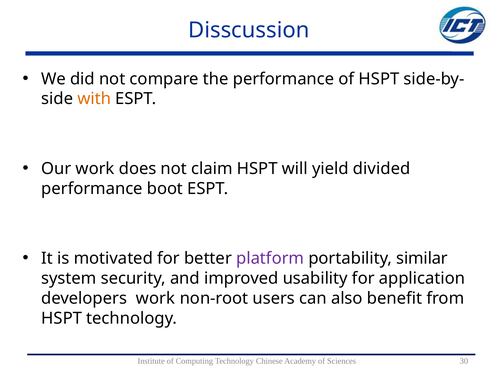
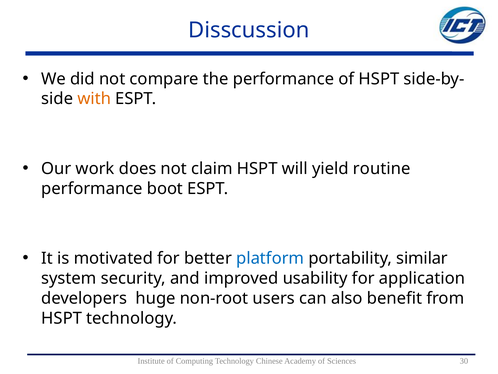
divided: divided -> routine (382, 168)
platform colour: purple -> blue (270, 258)
developers work: work -> huge (156, 298)
